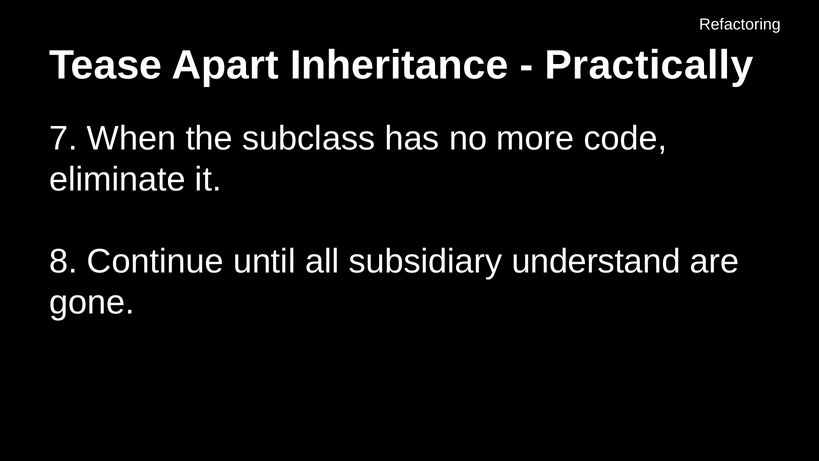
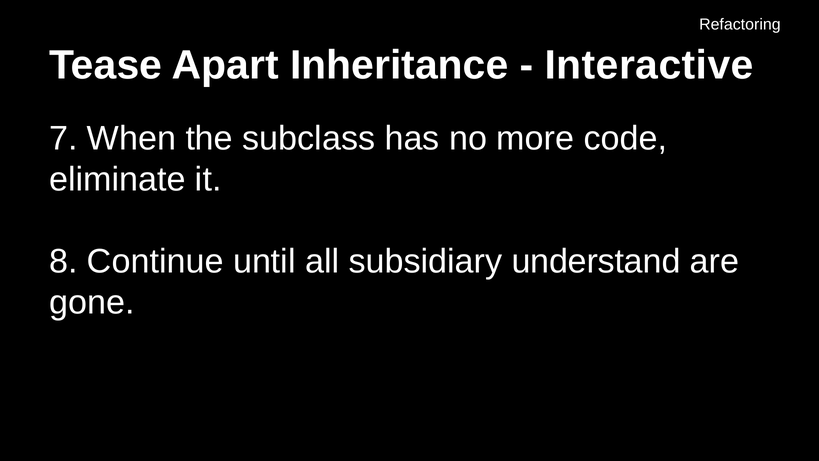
Practically: Practically -> Interactive (649, 65)
